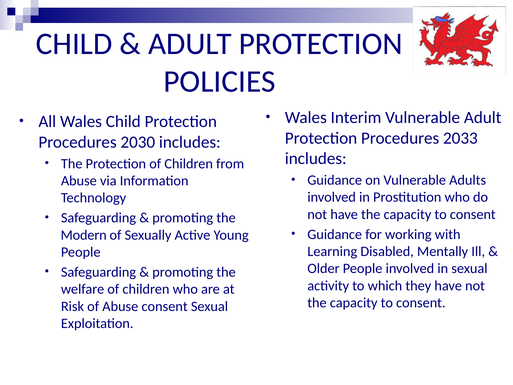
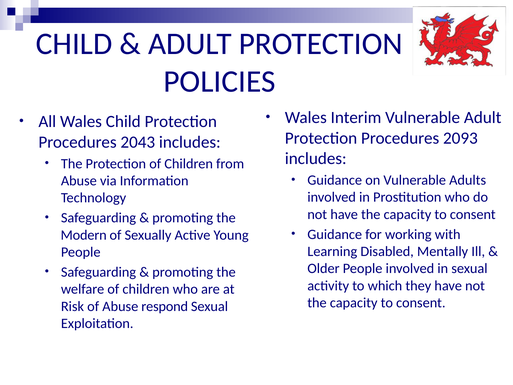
2033: 2033 -> 2093 (460, 138)
2030: 2030 -> 2043 (138, 142)
Abuse consent: consent -> respond (165, 306)
